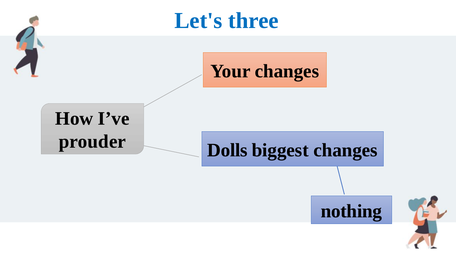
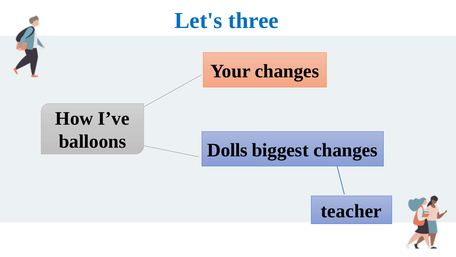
prouder: prouder -> balloons (92, 141)
nothing: nothing -> teacher (351, 211)
